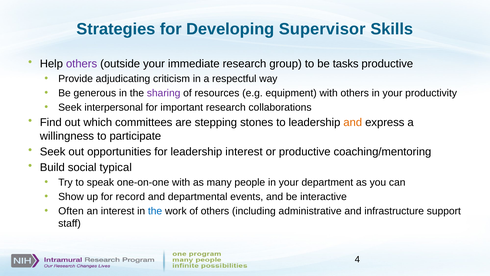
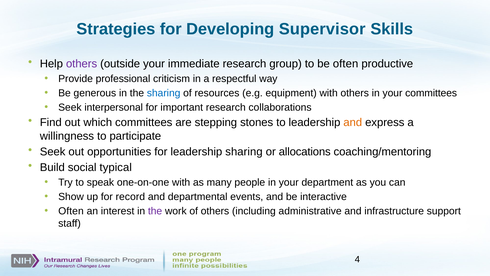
be tasks: tasks -> often (346, 64)
adjudicating: adjudicating -> professional (123, 79)
sharing colour: purple -> blue (164, 93)
your productivity: productivity -> committees (431, 93)
leadership interest: interest -> sharing (244, 152)
or productive: productive -> allocations (305, 152)
the colour: blue -> purple (155, 211)
